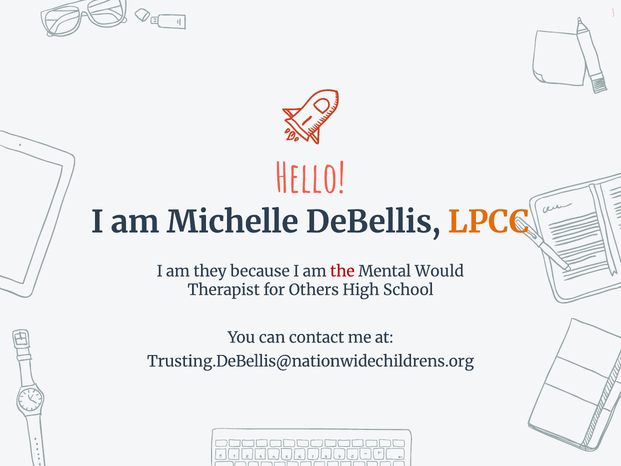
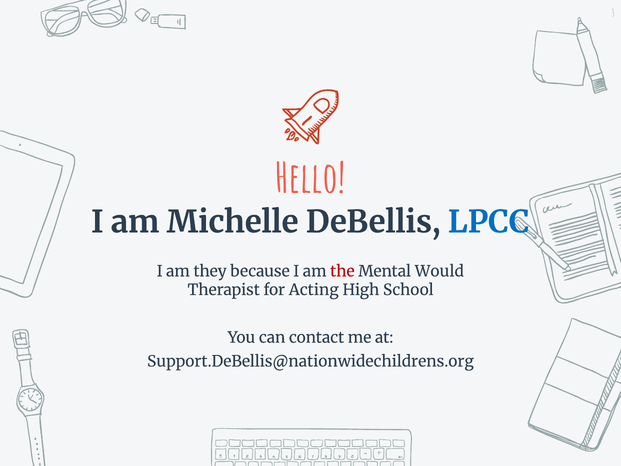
LPCC colour: orange -> blue (489, 222)
Others: Others -> Acting (314, 290)
Trusting.DeBellis@nationwidechildrens.org: Trusting.DeBellis@nationwidechildrens.org -> Support.DeBellis@nationwidechildrens.org (310, 361)
